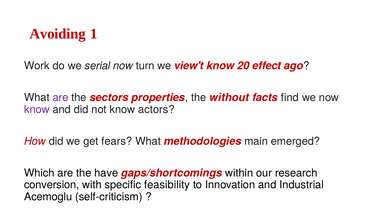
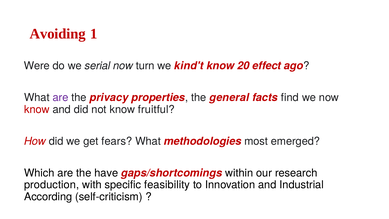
Work: Work -> Were (37, 66)
view't: view't -> kind't (189, 66)
sectors: sectors -> privacy (109, 98)
without: without -> general (229, 98)
know colour: purple -> red (37, 109)
actors: actors -> fruitful (156, 109)
main: main -> most (256, 141)
conversion: conversion -> production (52, 185)
Acemoglu: Acemoglu -> According (48, 197)
